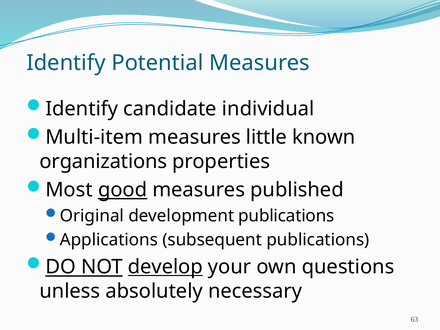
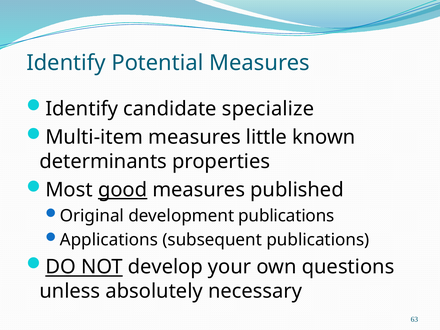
individual: individual -> specialize (268, 109)
organizations: organizations -> determinants (103, 161)
develop underline: present -> none (165, 267)
